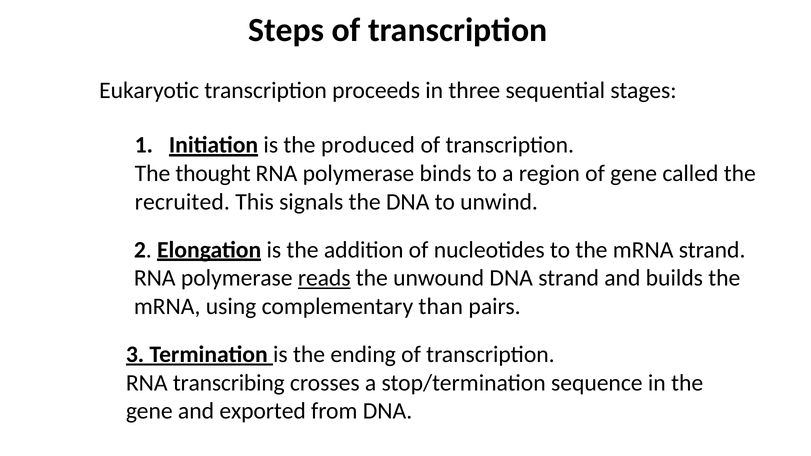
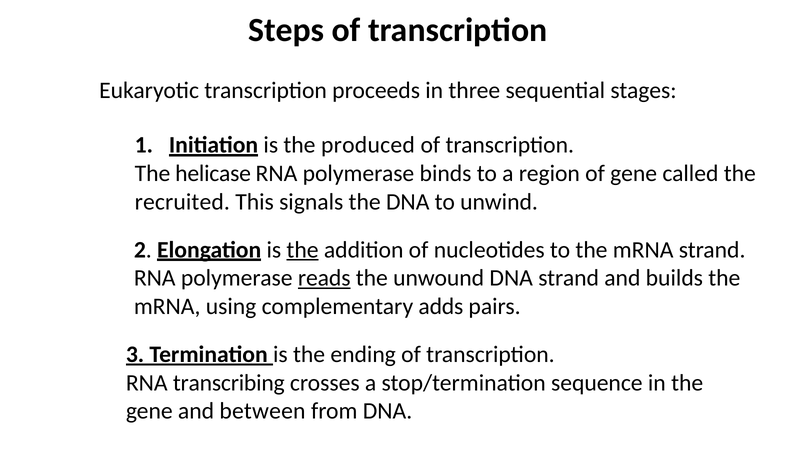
thought: thought -> helicase (213, 174)
the underline: none -> present (303, 250)
than: than -> adds (441, 307)
exported: exported -> between (262, 411)
